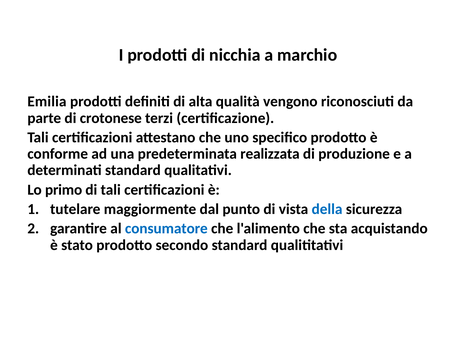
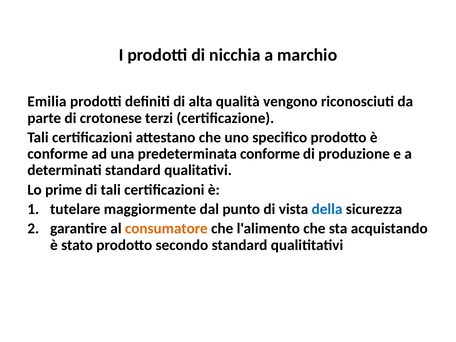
predeterminata realizzata: realizzata -> conforme (270, 154)
primo: primo -> prime (64, 190)
consumatore colour: blue -> orange (166, 229)
